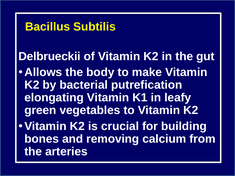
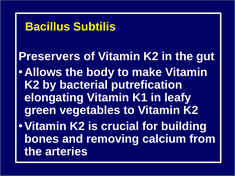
Delbrueckii: Delbrueckii -> Preservers (49, 56)
